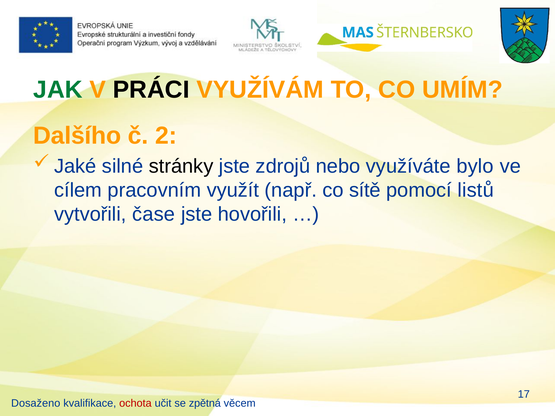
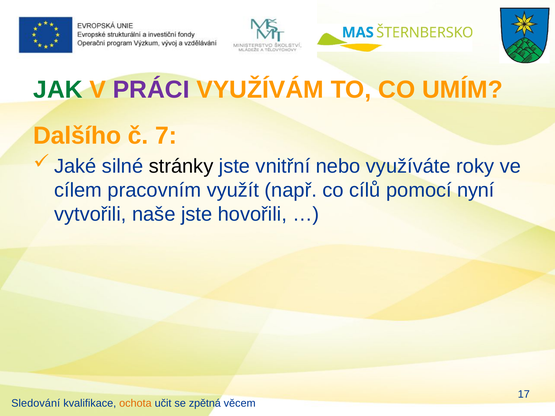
PRÁCI colour: black -> purple (151, 90)
2: 2 -> 7 (166, 136)
zdrojů: zdrojů -> vnitřní (283, 166)
bylo: bylo -> roky (475, 166)
sítě: sítě -> cílů (365, 190)
listů: listů -> nyní (476, 190)
čase: čase -> naše (154, 214)
Dosaženo: Dosaženo -> Sledování (36, 403)
ochota colour: red -> orange (135, 403)
